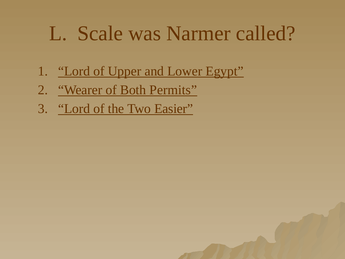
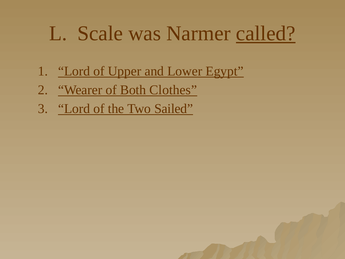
called underline: none -> present (266, 33)
Permits: Permits -> Clothes (173, 90)
Easier: Easier -> Sailed (174, 109)
